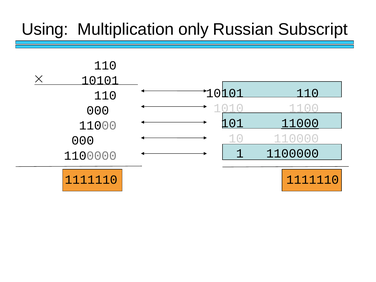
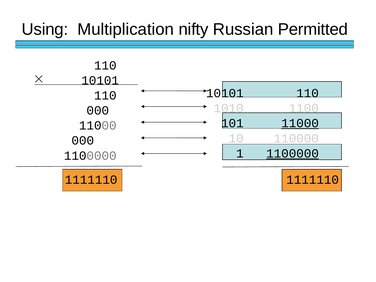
only: only -> nifty (194, 29)
Subscript: Subscript -> Permitted (313, 29)
1100000 underline: none -> present (293, 153)
